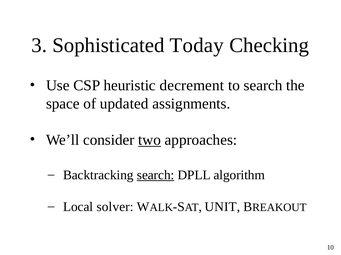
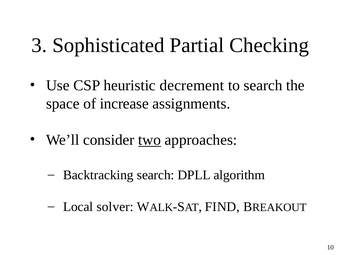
Today: Today -> Partial (197, 45)
updated: updated -> increase (124, 104)
search underline: present -> none (156, 175)
UNIT: UNIT -> FIND (222, 207)
